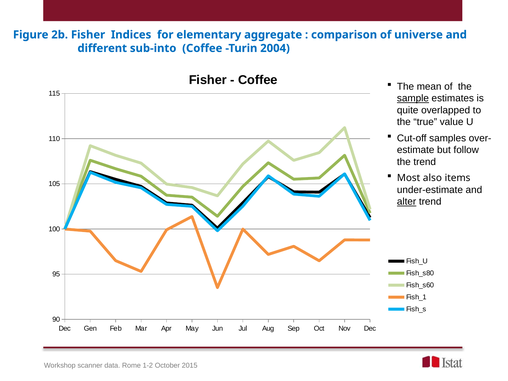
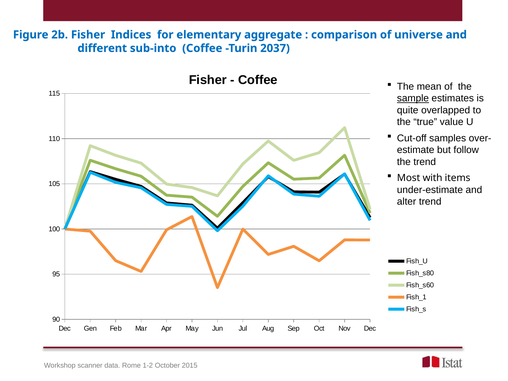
2004: 2004 -> 2037 (275, 48)
also: also -> with (433, 178)
alter underline: present -> none (407, 202)
